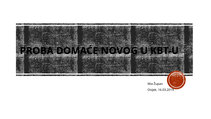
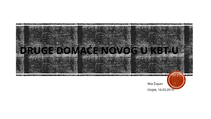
PROBA: PROBA -> DRUGE (37, 51)
